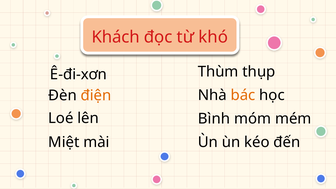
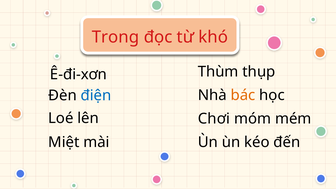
Khách: Khách -> Trong (116, 37)
điện colour: orange -> blue (96, 95)
Bình: Bình -> Chơi (214, 119)
